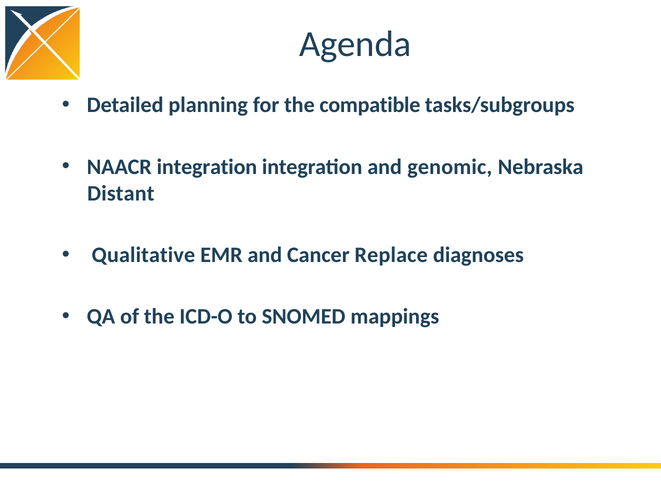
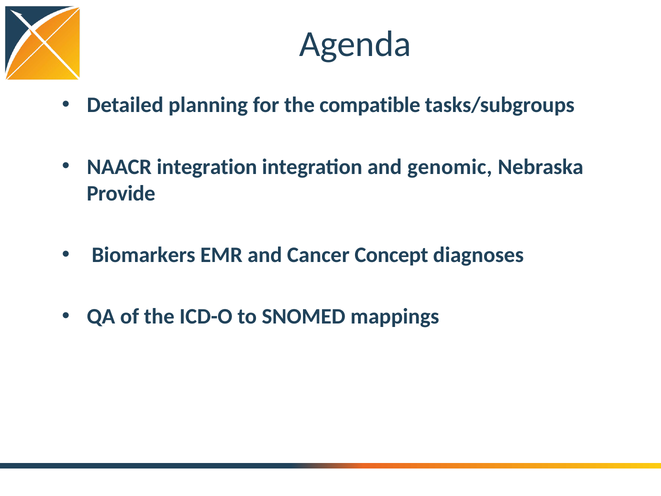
Distant: Distant -> Provide (121, 193)
Qualitative: Qualitative -> Biomarkers (144, 255)
Replace: Replace -> Concept (391, 255)
